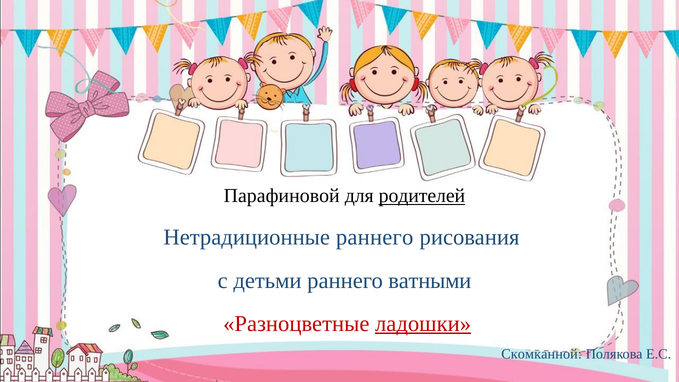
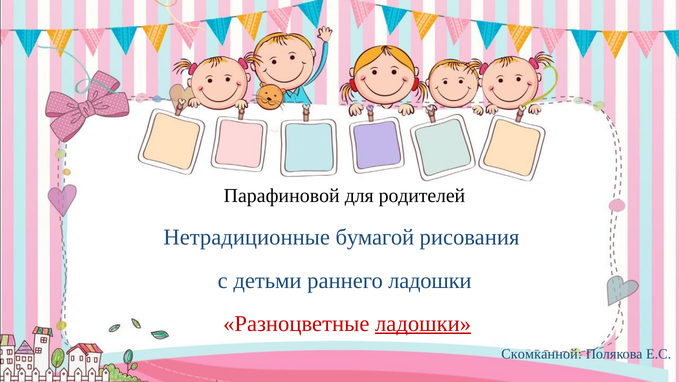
родителей underline: present -> none (422, 196)
Нетрадиционные раннего: раннего -> бумагой (375, 237)
раннего ватными: ватными -> ладошки (430, 281)
